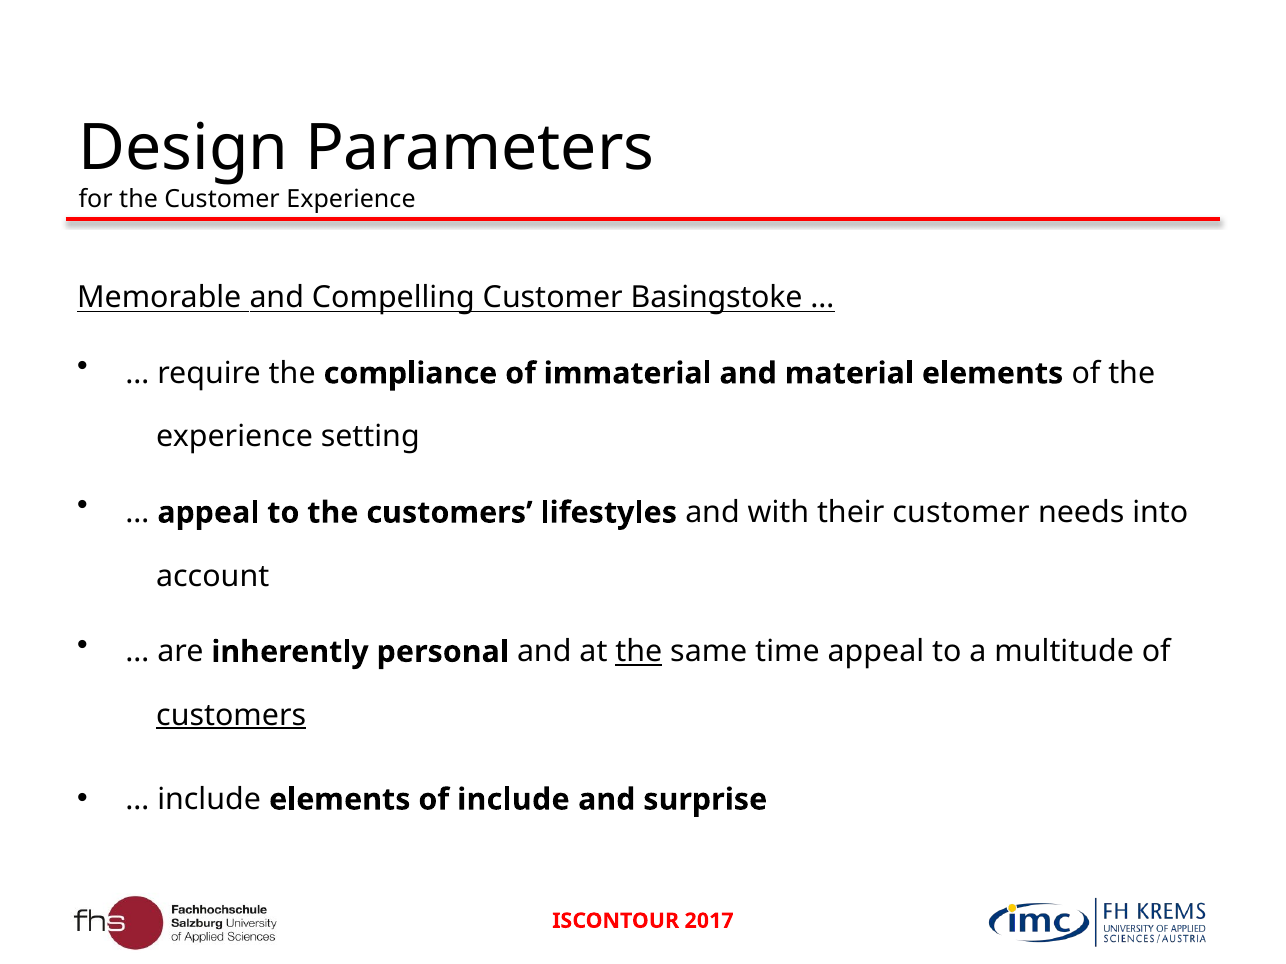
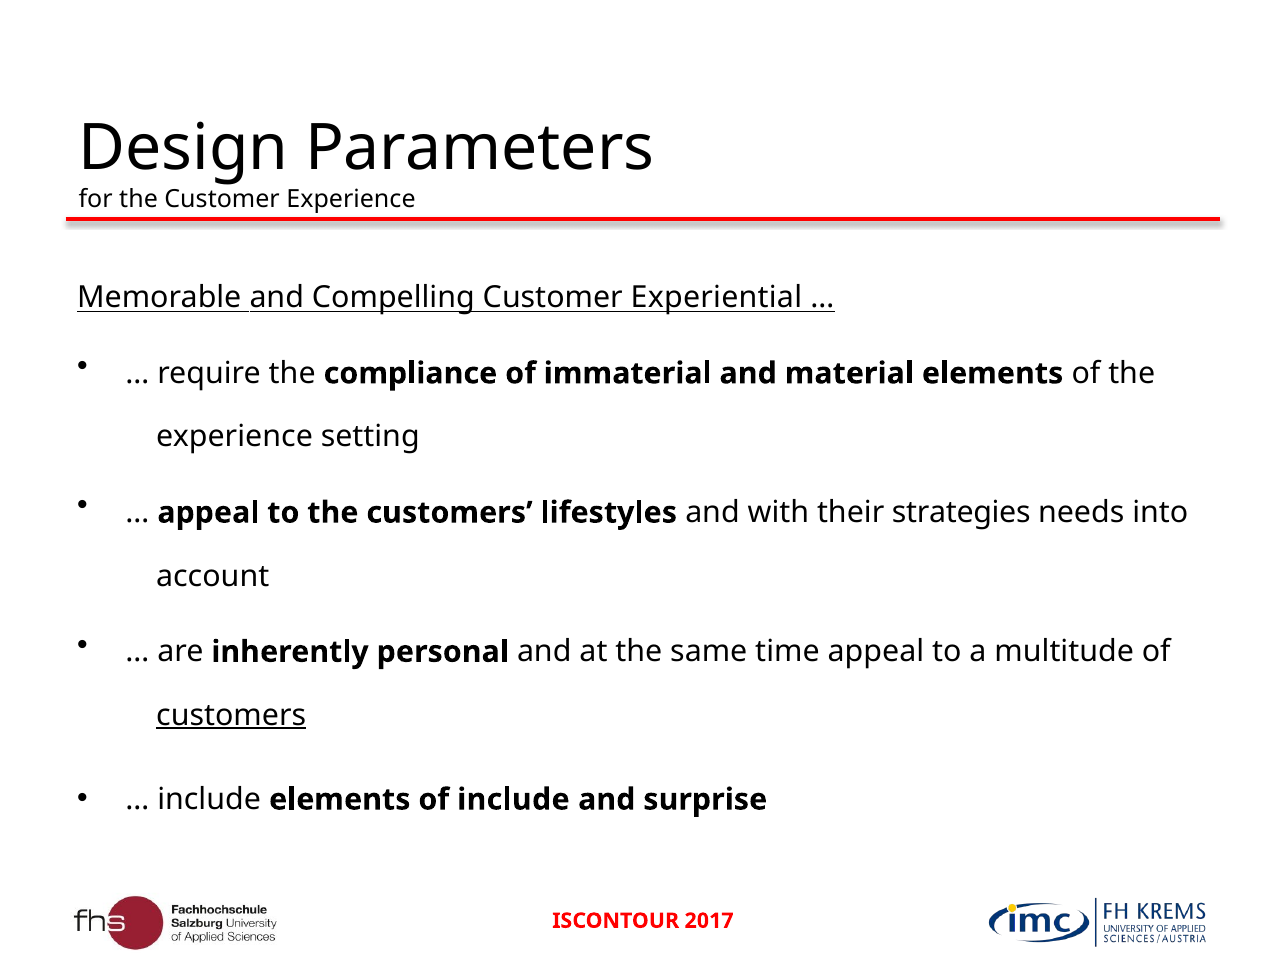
Basingstoke: Basingstoke -> Experiential (716, 298)
their customer: customer -> strategies (961, 513)
the underline: present -> none (639, 652)
